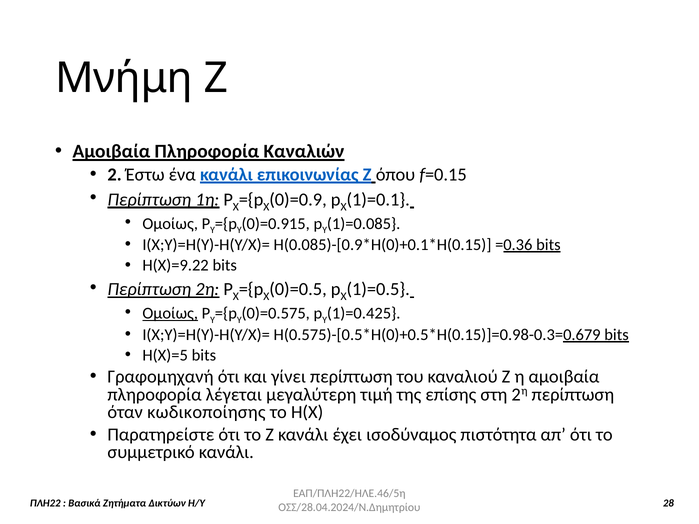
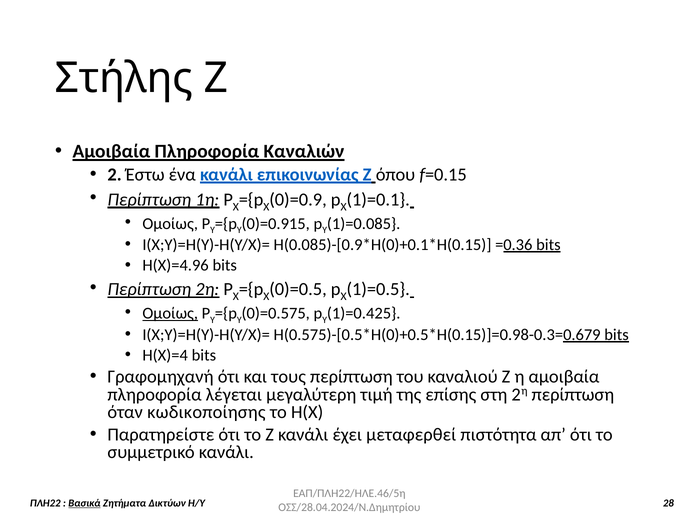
Μνήμη: Μνήμη -> Στήλης (124, 78)
Η(Χ)=9.22: Η(Χ)=9.22 -> Η(Χ)=4.96 (176, 266)
Η(Χ)=5: Η(Χ)=5 -> Η(Χ)=4 (165, 355)
γίνει: γίνει -> τους (289, 377)
ισοδύναμος: ισοδύναμος -> μεταφερθεί (411, 435)
Βασικά underline: none -> present (84, 503)
